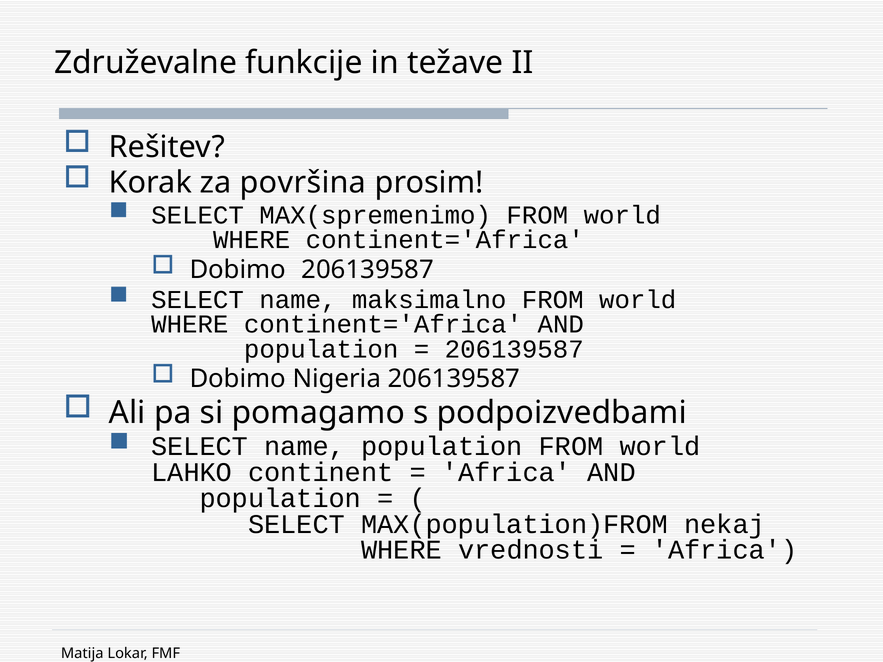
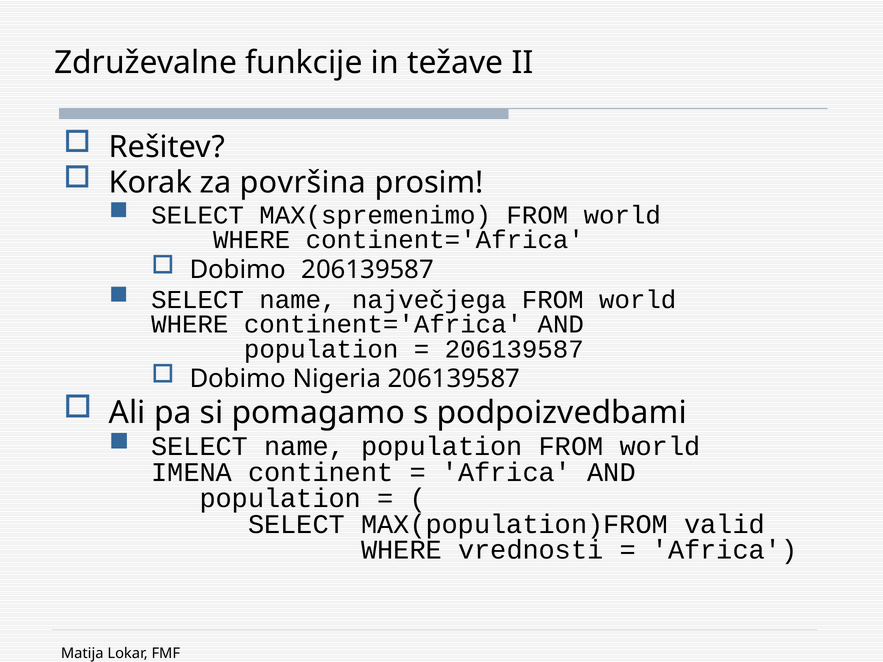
maksimalno: maksimalno -> največjega (429, 300)
LAHKO: LAHKO -> IMENA (192, 473)
nekaj: nekaj -> valid (725, 524)
